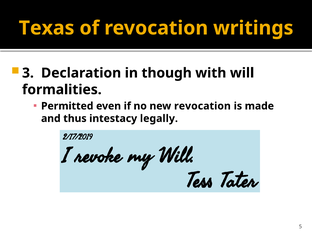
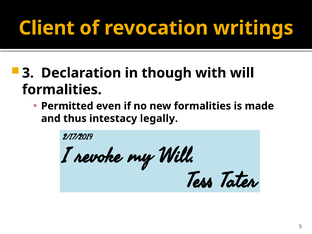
Texas: Texas -> Client (47, 28)
new revocation: revocation -> formalities (202, 106)
